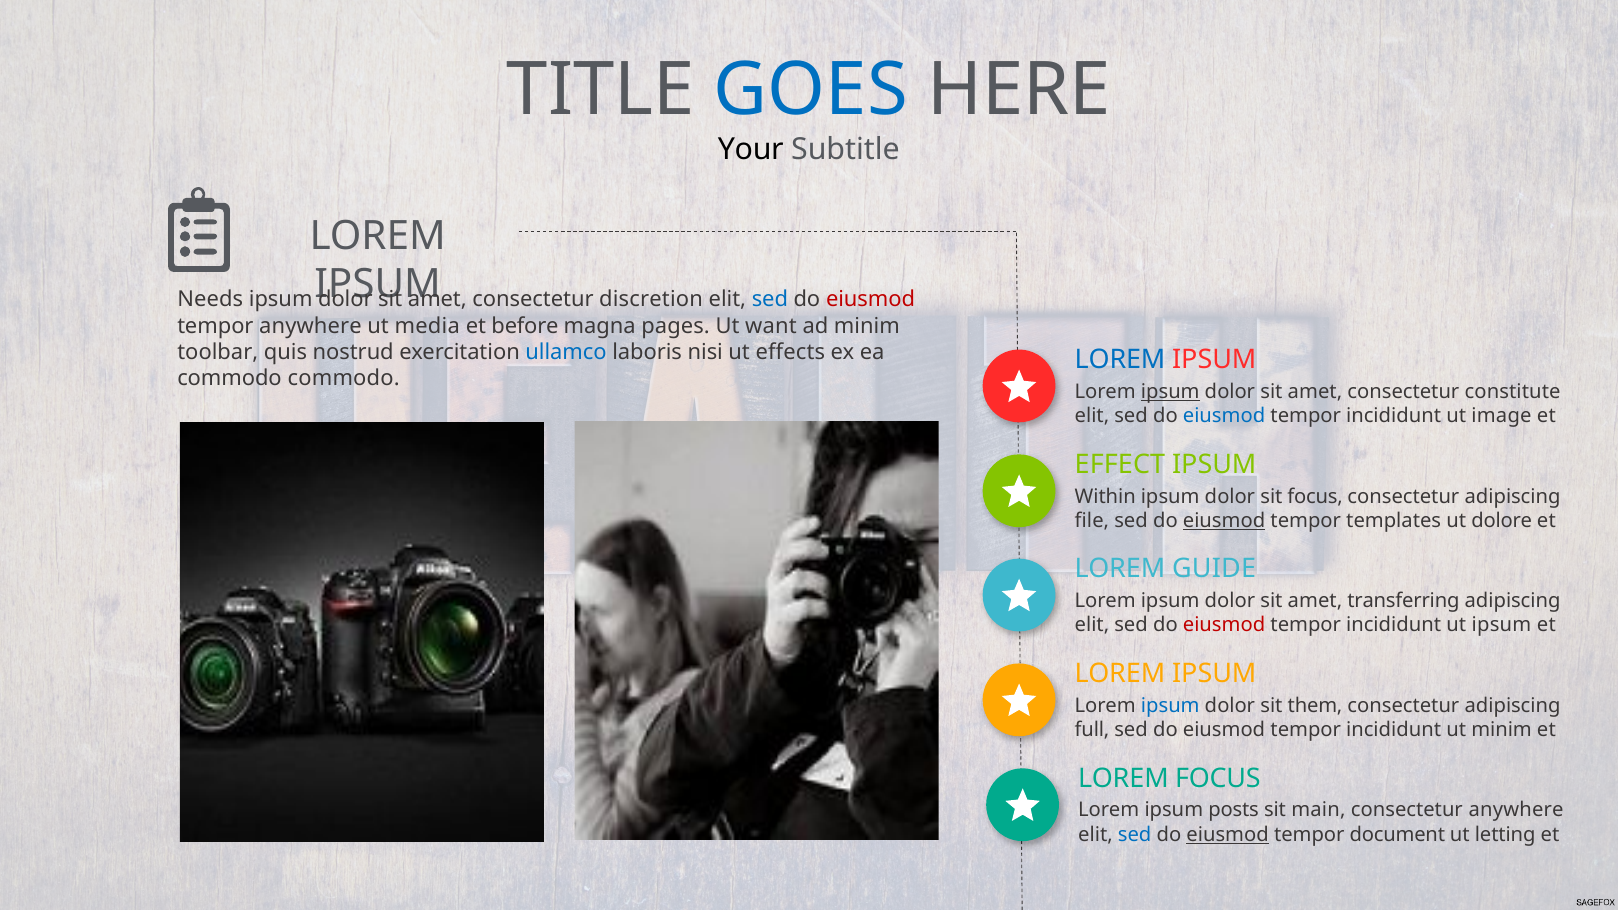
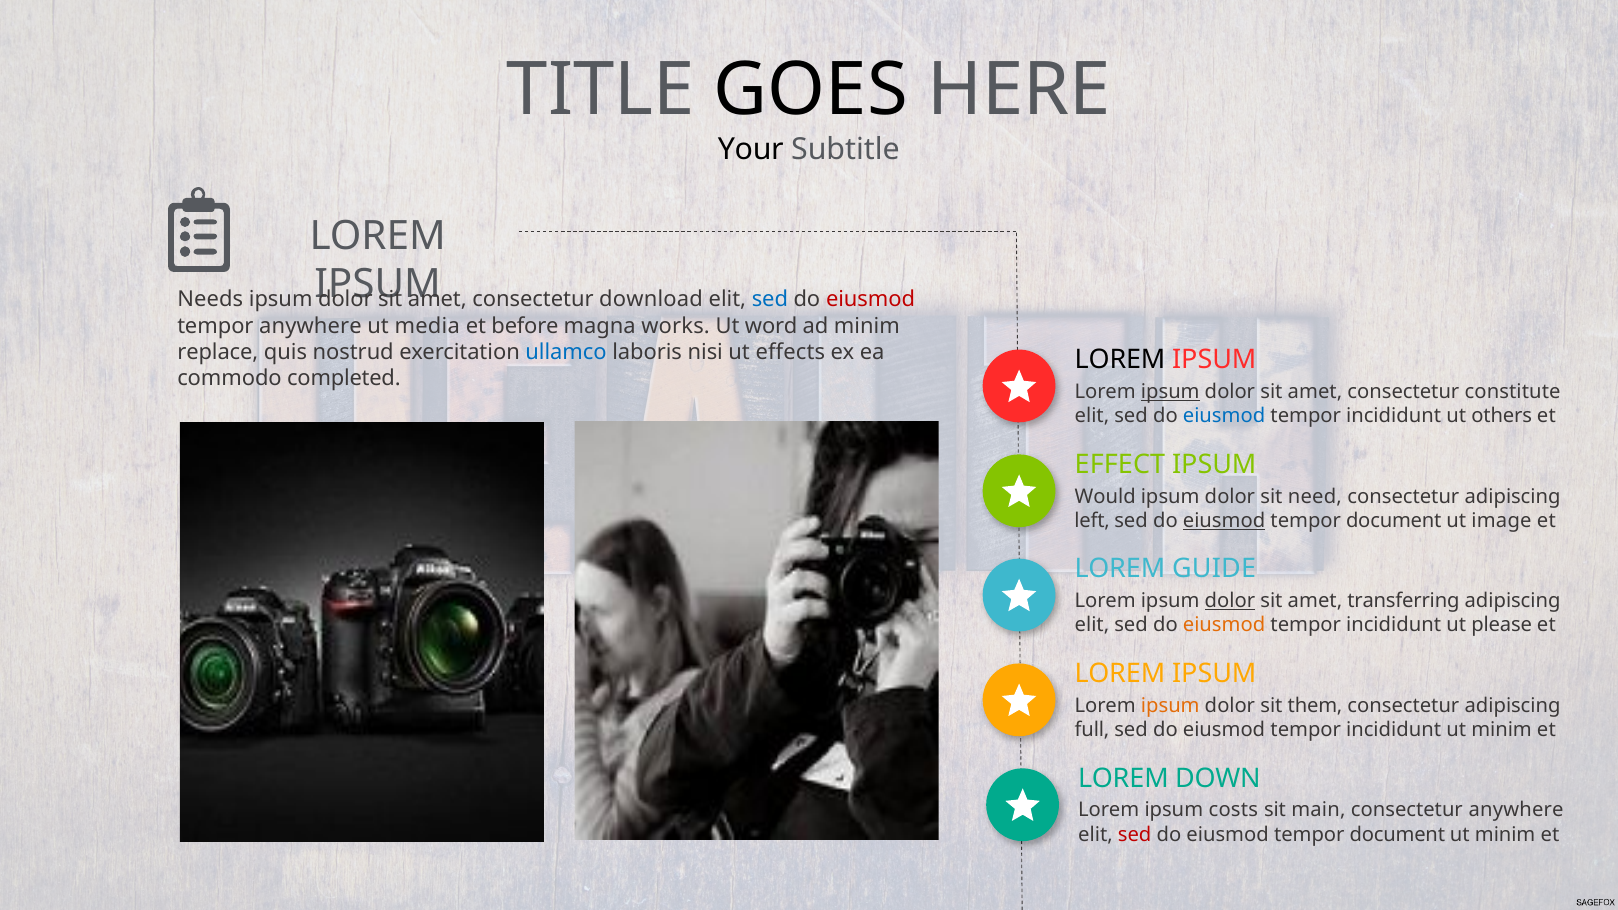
GOES colour: blue -> black (811, 90)
discretion: discretion -> download (651, 300)
pages: pages -> works (676, 326)
want: want -> word (771, 326)
toolbar: toolbar -> replace (218, 352)
LOREM colour: blue -> black (1120, 360)
commodo commodo: commodo -> completed (344, 379)
image: image -> others (1502, 416)
Within: Within -> Would (1105, 496)
sit focus: focus -> need (1315, 496)
file: file -> left (1092, 521)
templates: templates -> document (1394, 521)
dolore: dolore -> image (1501, 521)
dolor underline: none -> present (1230, 601)
eiusmod colour: red -> orange (1224, 625)
ut ipsum: ipsum -> please (1502, 625)
ipsum colour: blue -> orange (1170, 706)
LOREM FOCUS: FOCUS -> DOWN (1218, 779)
posts: posts -> costs (1233, 810)
sed colour: blue -> red (1135, 835)
eiusmod underline: present -> none (1228, 835)
letting: letting -> minim (1505, 835)
